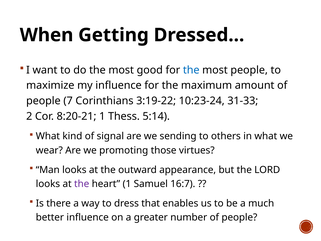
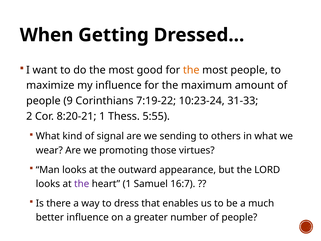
the colour: blue -> orange (191, 70)
7: 7 -> 9 (68, 101)
3:19-22: 3:19-22 -> 7:19-22 (156, 101)
5:14: 5:14 -> 5:55 (156, 116)
